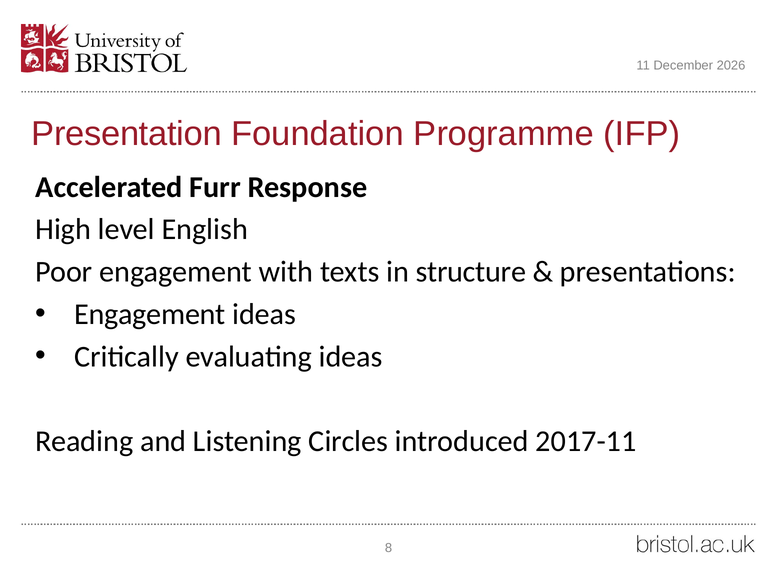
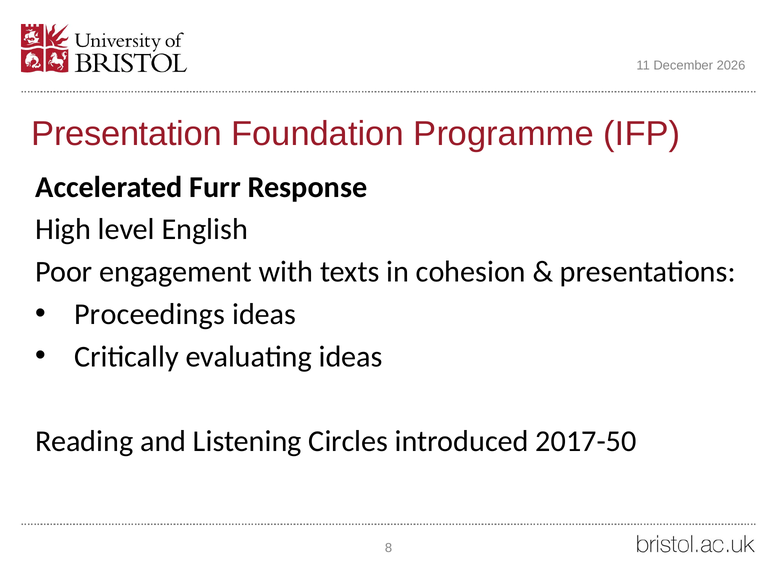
structure: structure -> cohesion (471, 272)
Engagement: Engagement -> Proceedings (150, 314)
2017-11: 2017-11 -> 2017-50 (586, 441)
